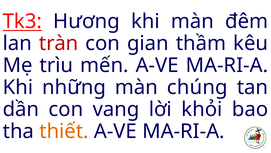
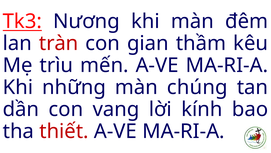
Hương: Hương -> Nương (86, 21)
khỏi: khỏi -> kính (202, 109)
thiết colour: orange -> red (64, 131)
